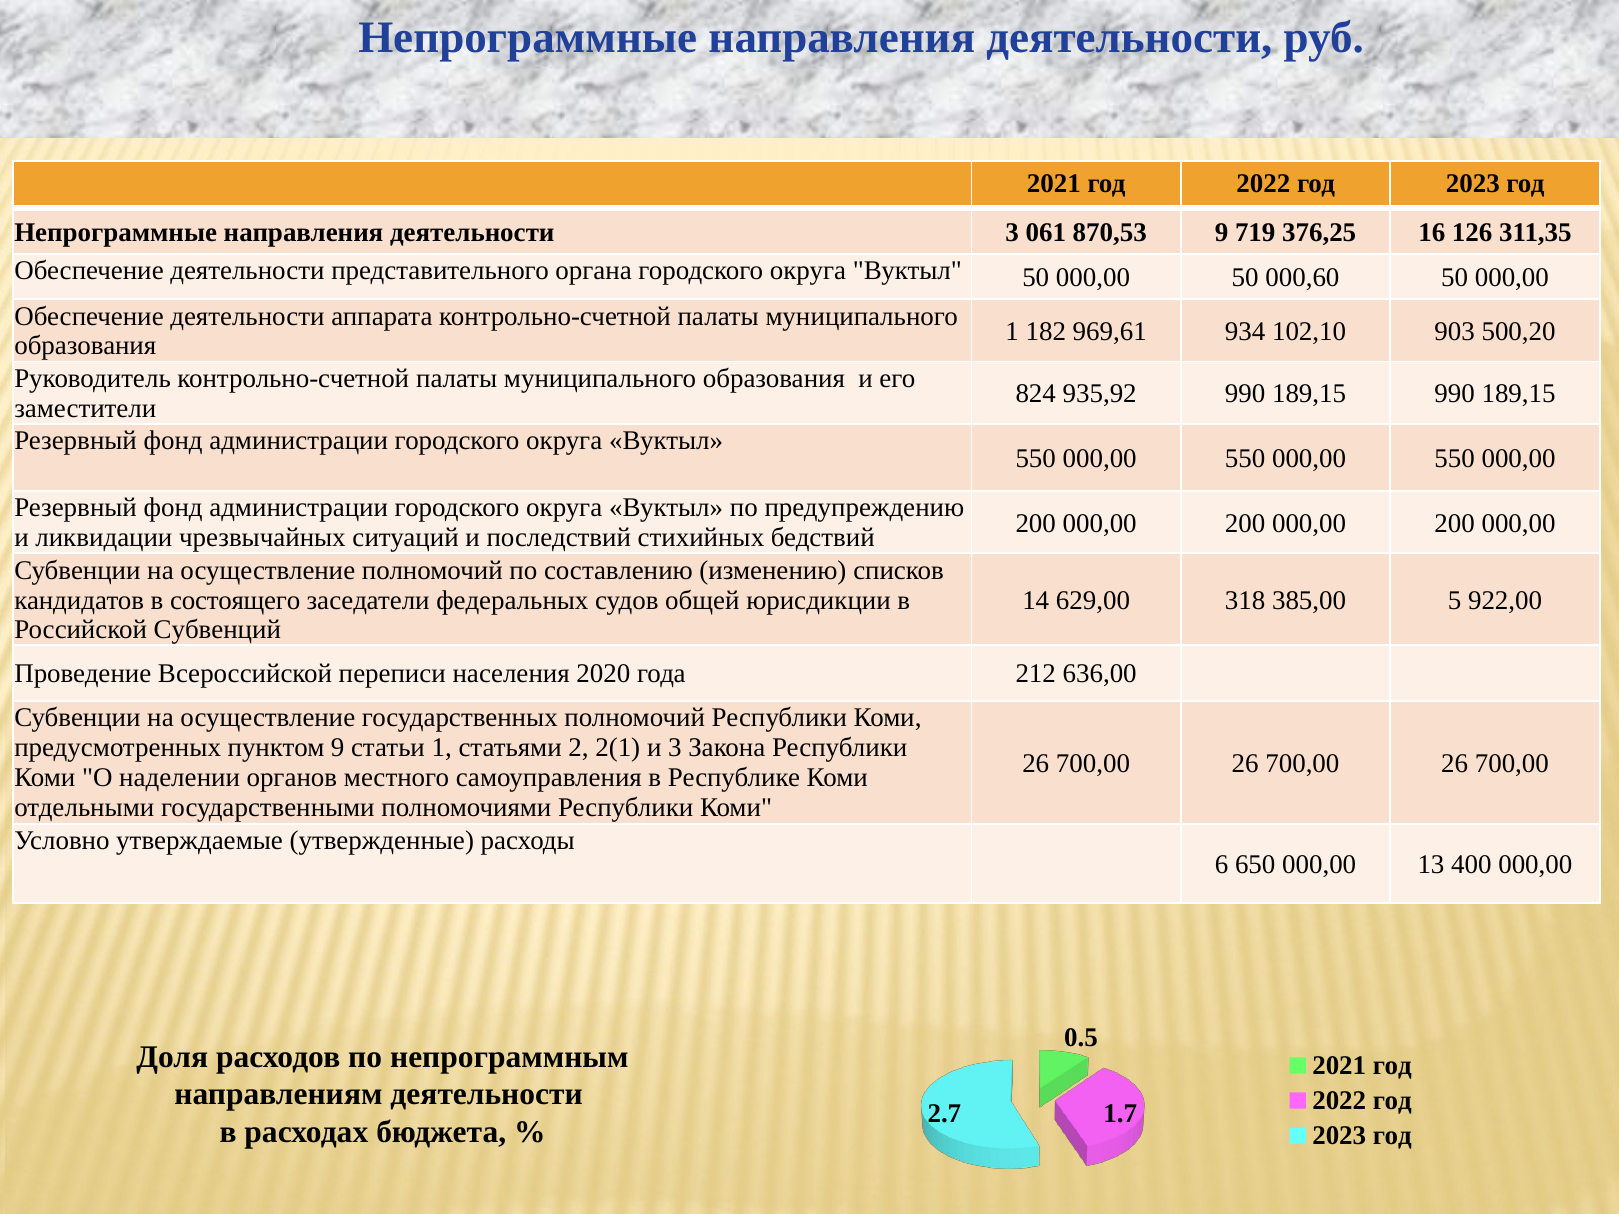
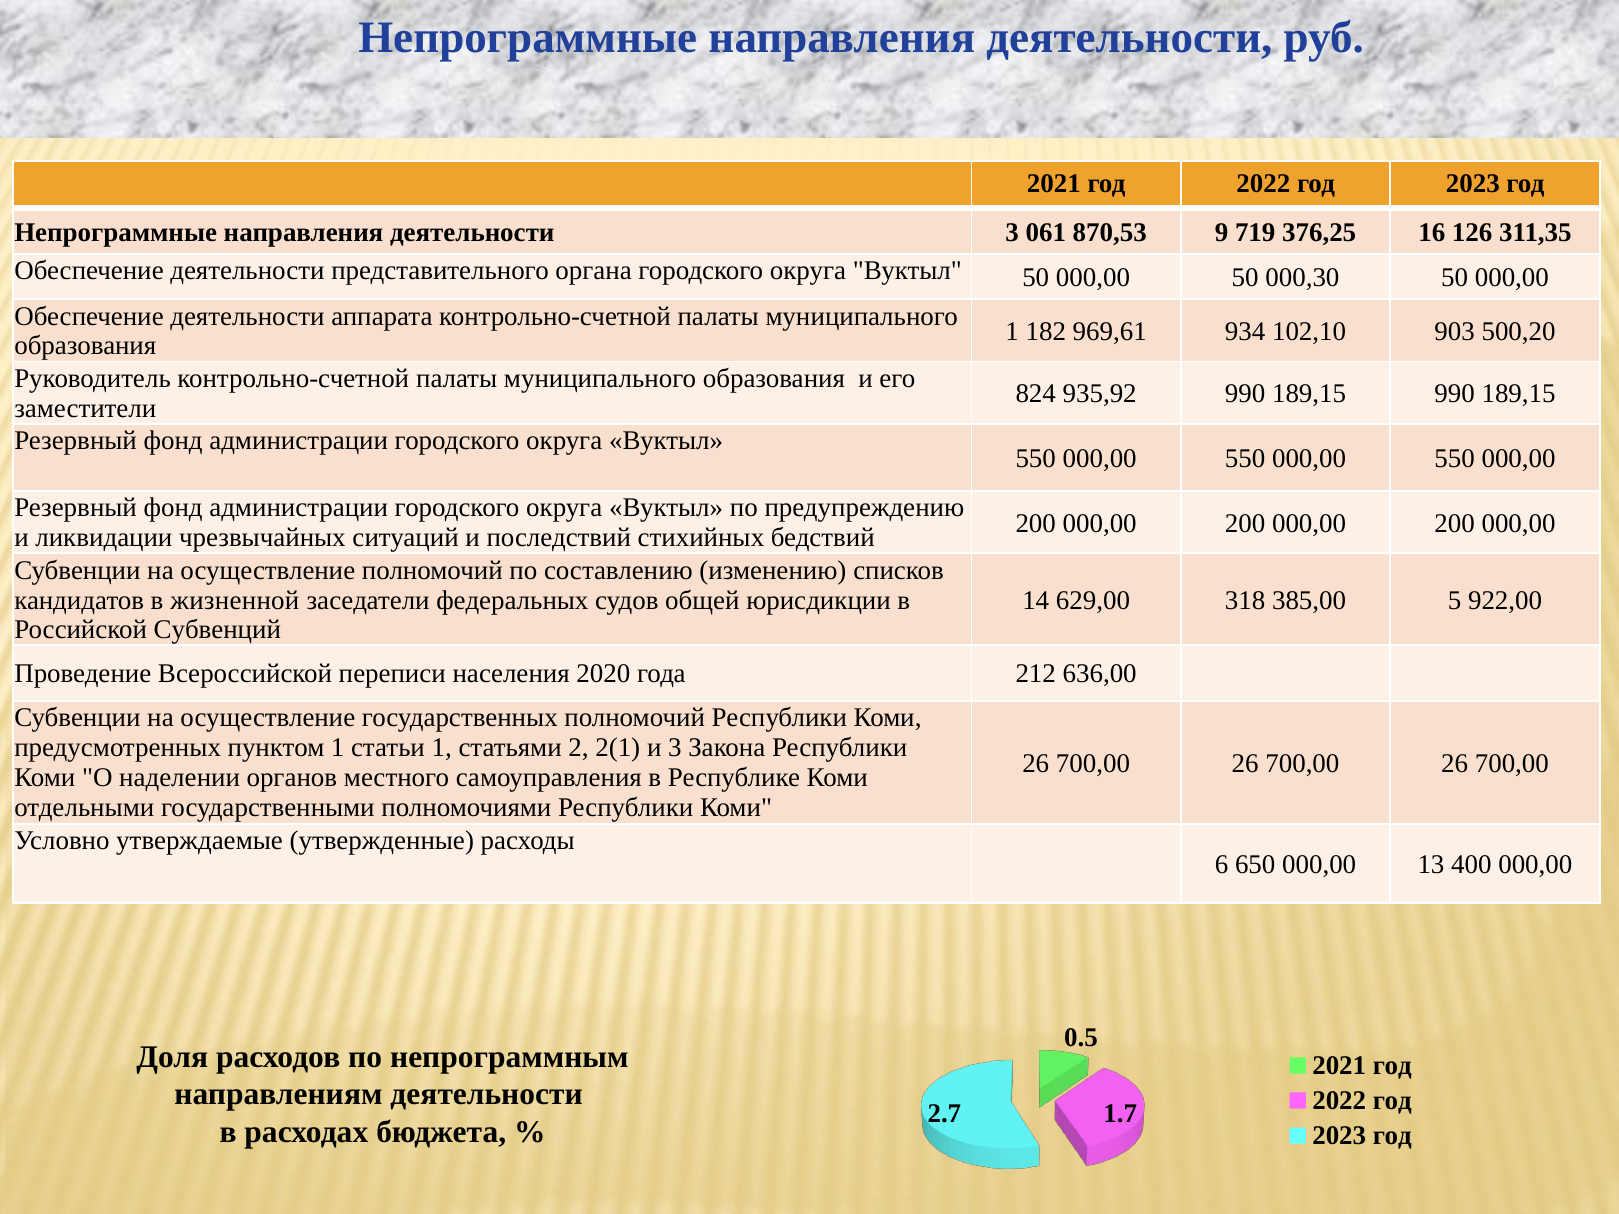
000,60: 000,60 -> 000,30 (1302, 278)
состоящего: состоящего -> жизненной (235, 600)
пунктом 9: 9 -> 1 (338, 747)
